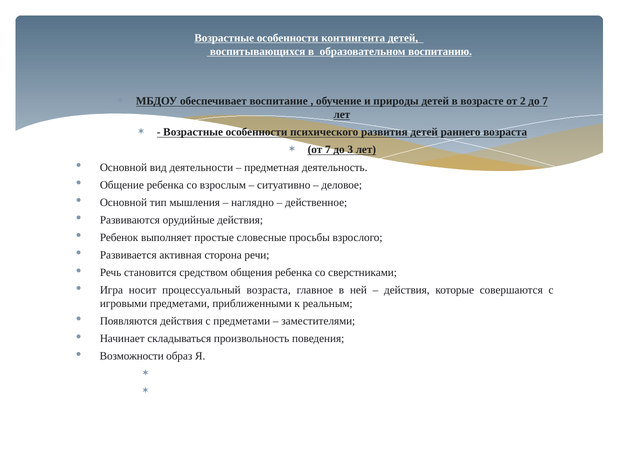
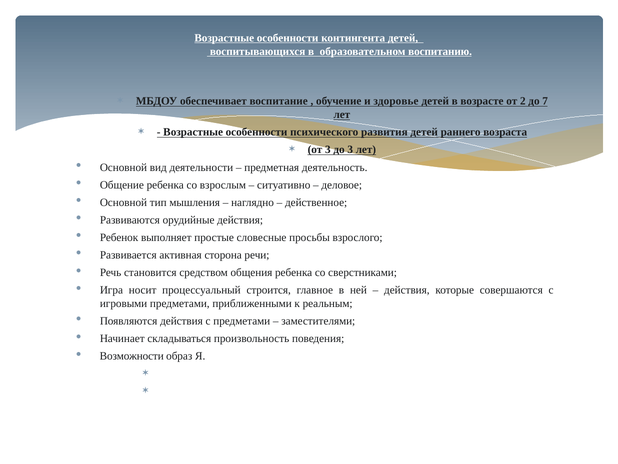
природы: природы -> здоровье (396, 101)
от 7: 7 -> 3 (328, 150)
процессуальный возраста: возраста -> строится (269, 290)
